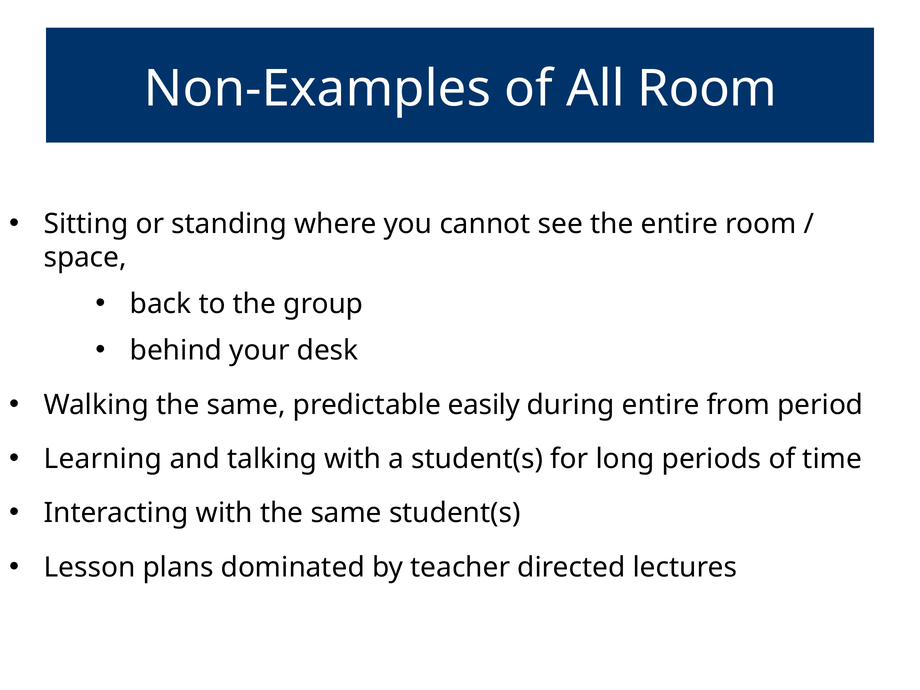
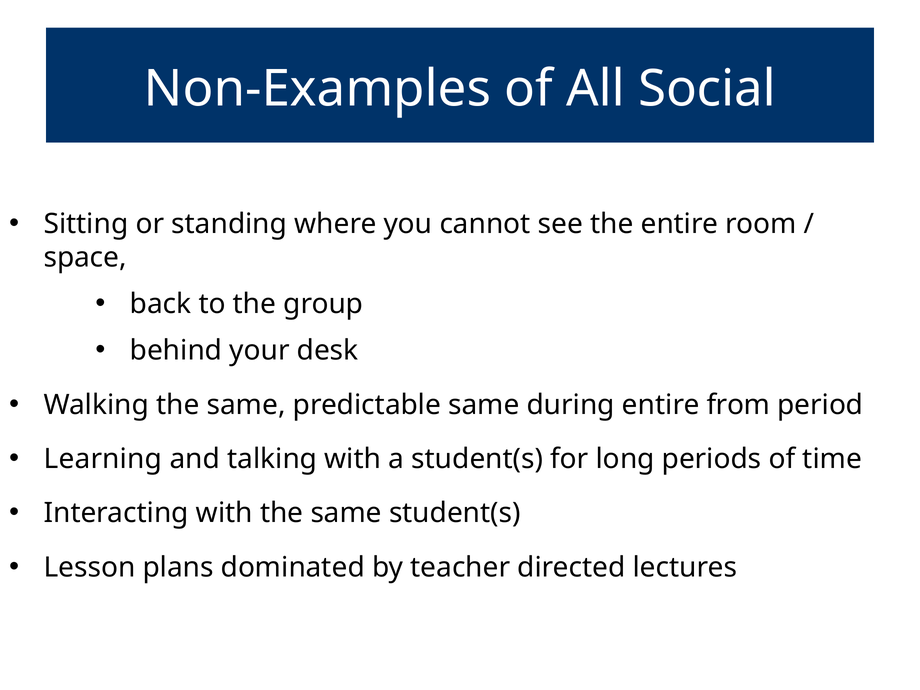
All Room: Room -> Social (707, 89)
predictable easily: easily -> same (484, 405)
